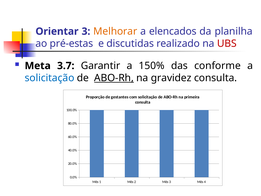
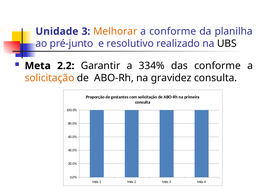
Orientar: Orientar -> Unidade (57, 31)
a elencados: elencados -> conforme (173, 31)
pré-estas: pré-estas -> pré-junto (71, 44)
discutidas: discutidas -> resolutivo (130, 44)
UBS colour: red -> black (227, 44)
3.7: 3.7 -> 2.2 (66, 66)
150%: 150% -> 334% (152, 66)
solicitação colour: blue -> orange (50, 78)
ABO-Rh underline: present -> none (114, 78)
